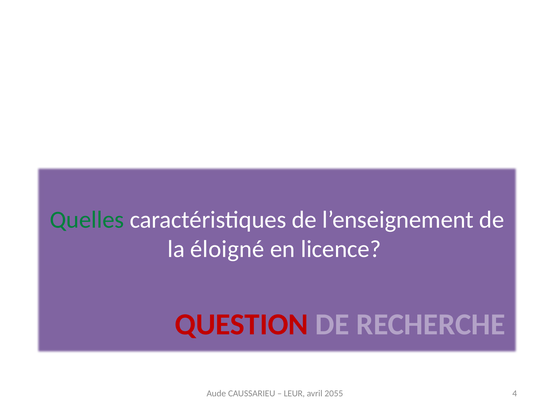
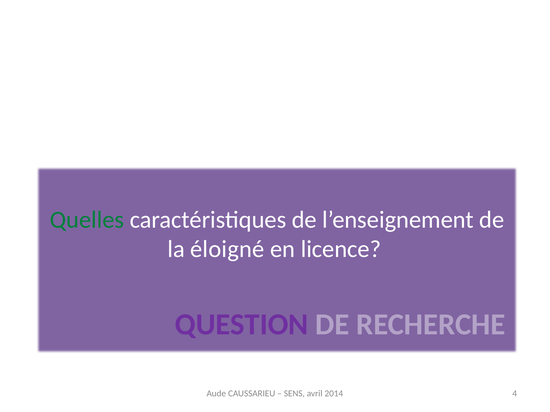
QUESTION colour: red -> purple (242, 325)
LEUR: LEUR -> SENS (294, 394)
2055: 2055 -> 2014 (334, 394)
